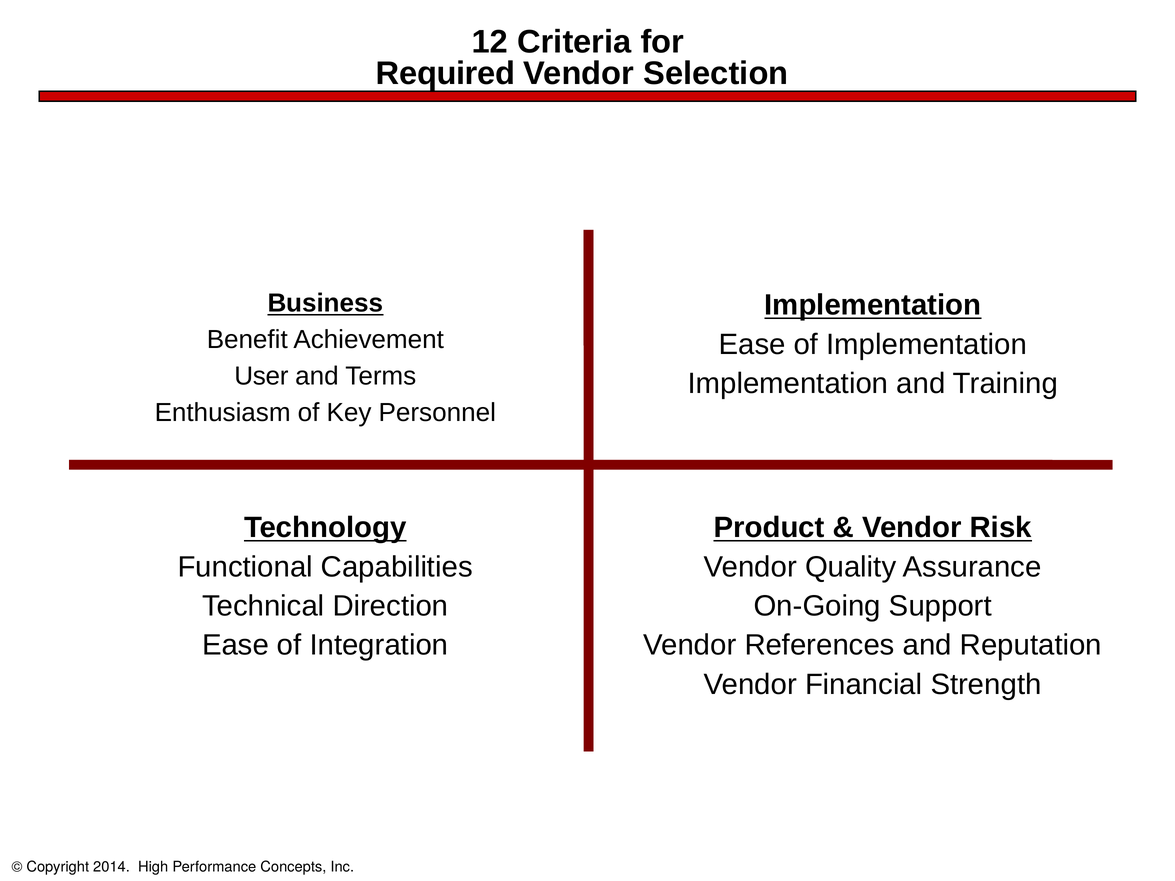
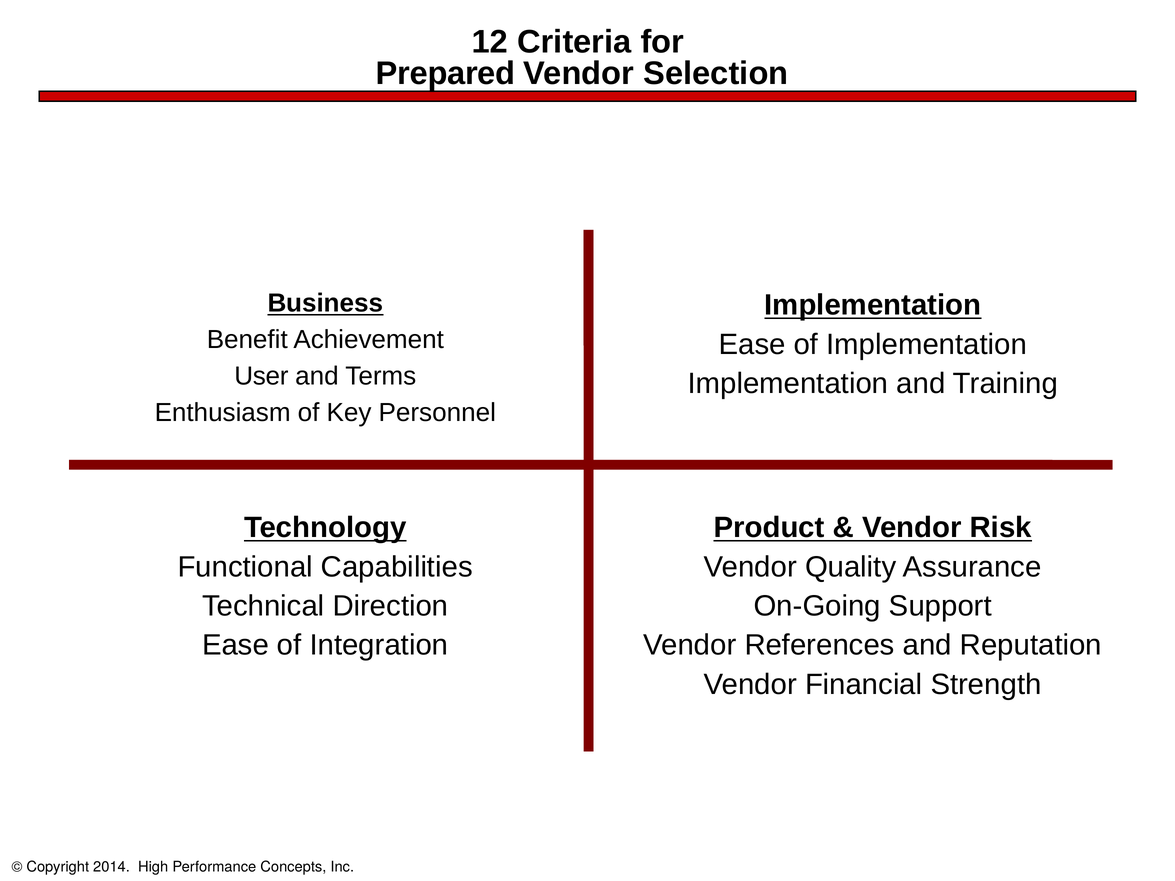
Required: Required -> Prepared (446, 73)
